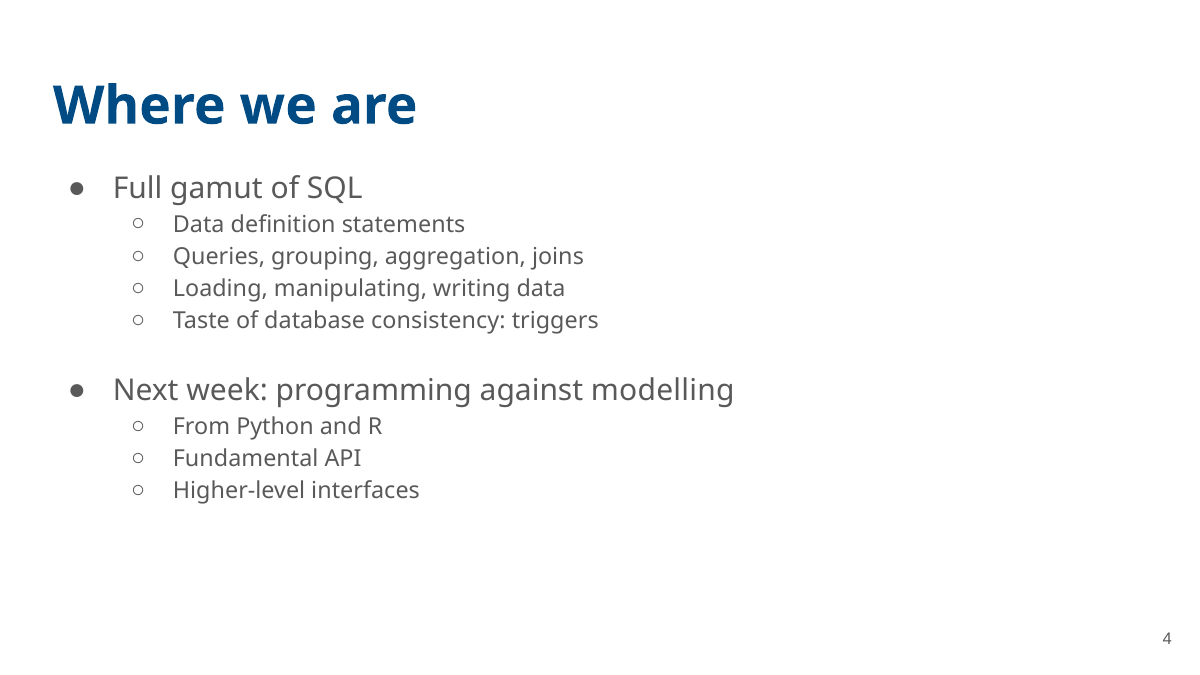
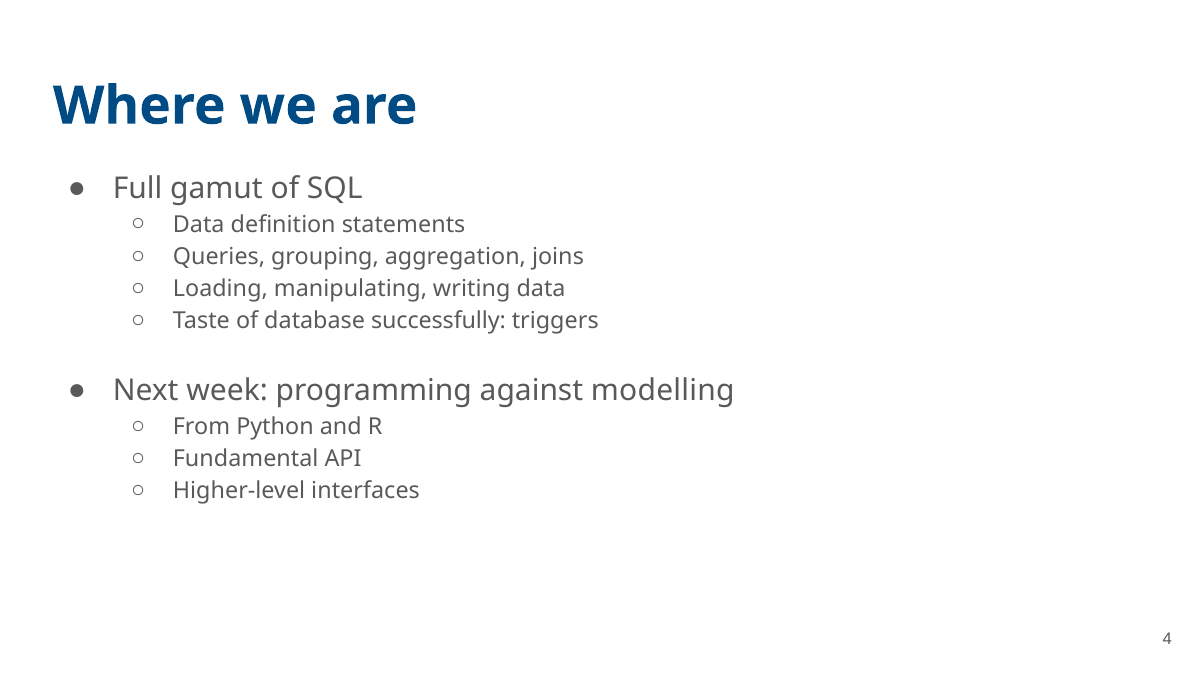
consistency: consistency -> successfully (438, 321)
